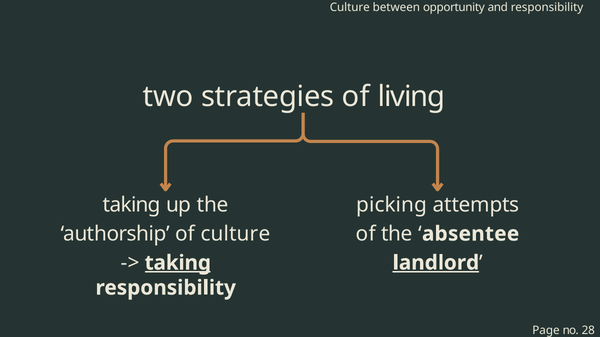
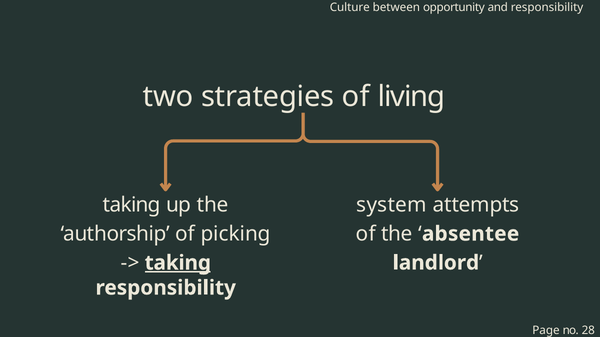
picking: picking -> system (392, 205)
of culture: culture -> picking (236, 234)
landlord underline: present -> none (436, 263)
